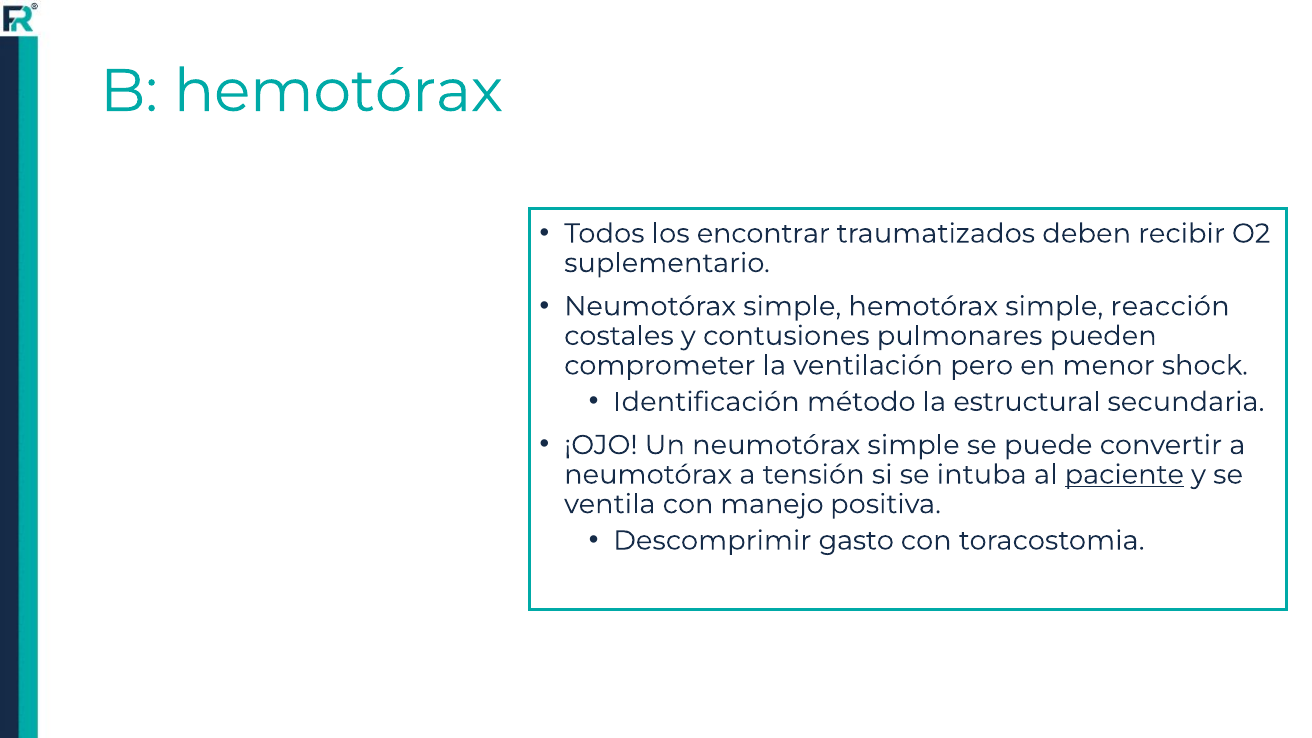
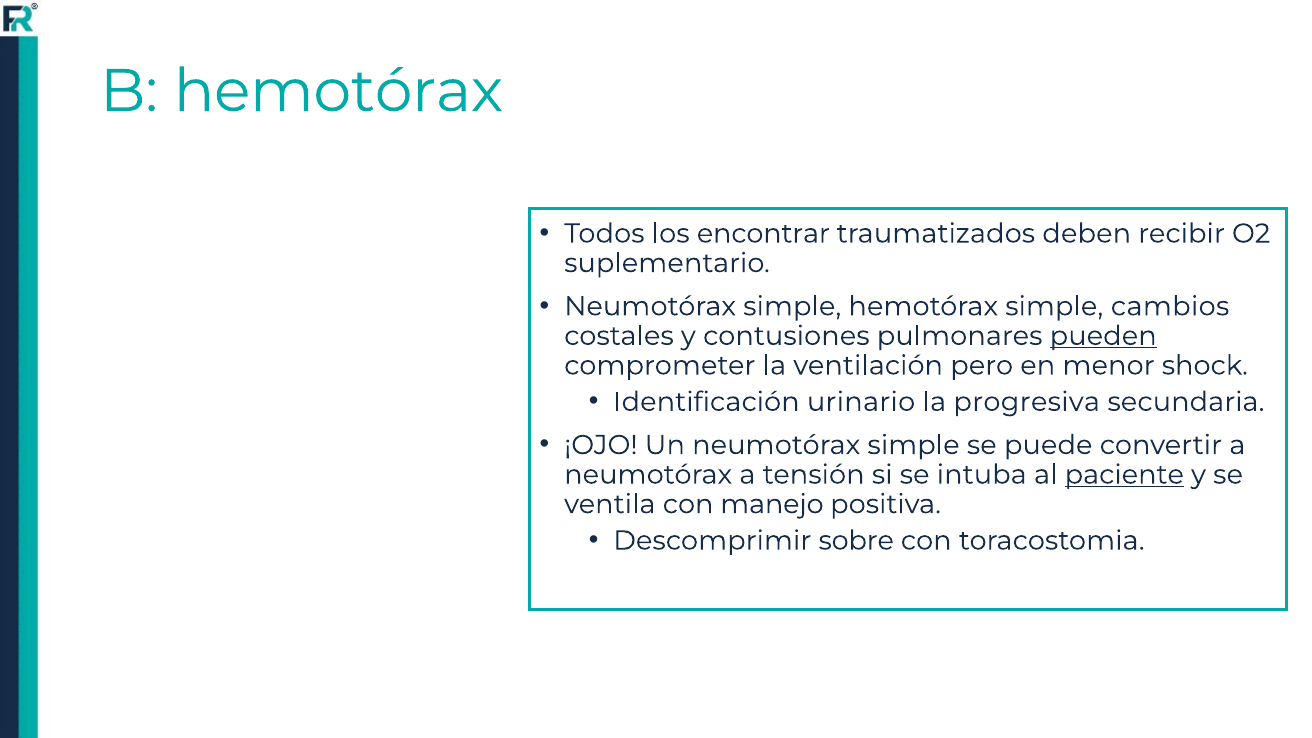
reacción: reacción -> cambios (1170, 306)
pueden underline: none -> present (1103, 336)
método: método -> urinario (861, 402)
estructural: estructural -> progresiva (1027, 402)
gasto: gasto -> sobre (856, 541)
